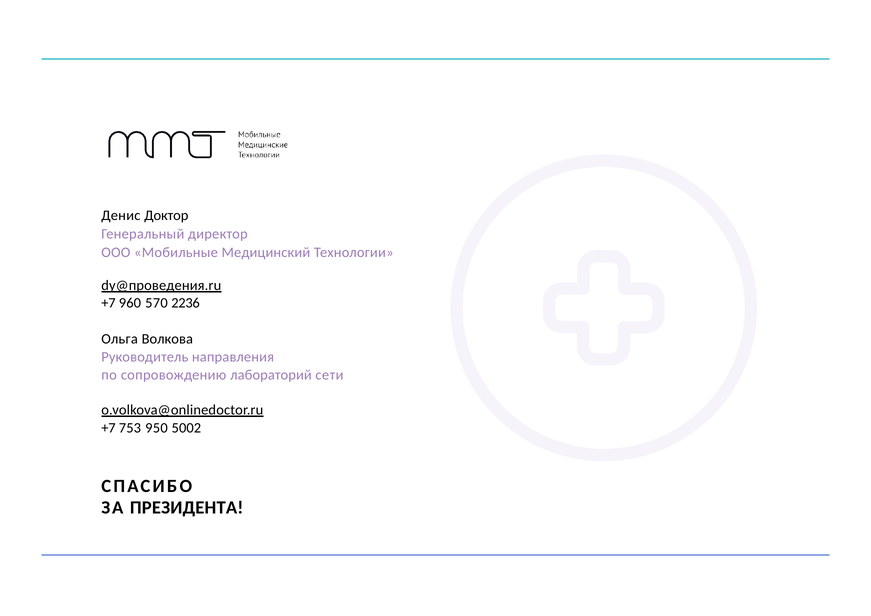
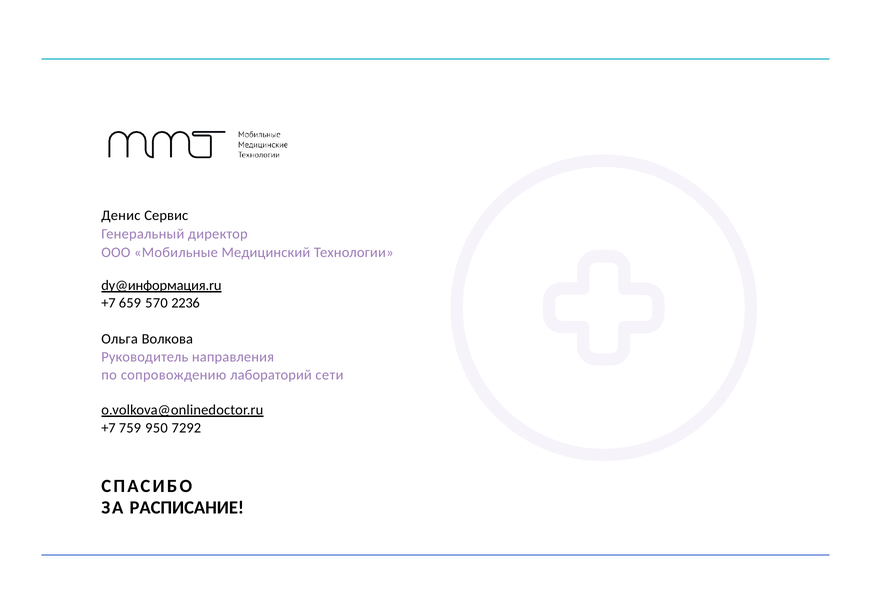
Доктор: Доктор -> Сервис (166, 216)
dy@проведения.ru: dy@проведения.ru -> dy@информация.ru (161, 285)
960: 960 -> 659 (130, 303)
753: 753 -> 759 (130, 428)
5002: 5002 -> 7292 (186, 428)
ПРЕЗИДЕНТА: ПРЕЗИДЕНТА -> РАСПИСАНИЕ (187, 508)
